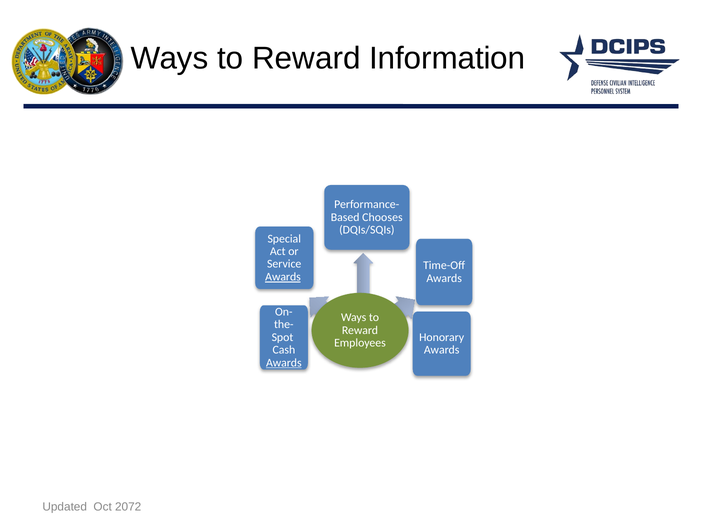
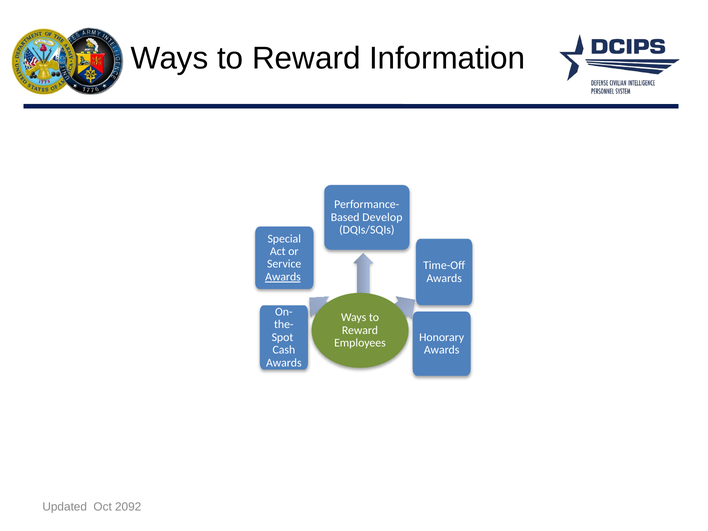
Chooses: Chooses -> Develop (382, 217)
Awards underline: present -> none (284, 363)
2072: 2072 -> 2092 (128, 507)
